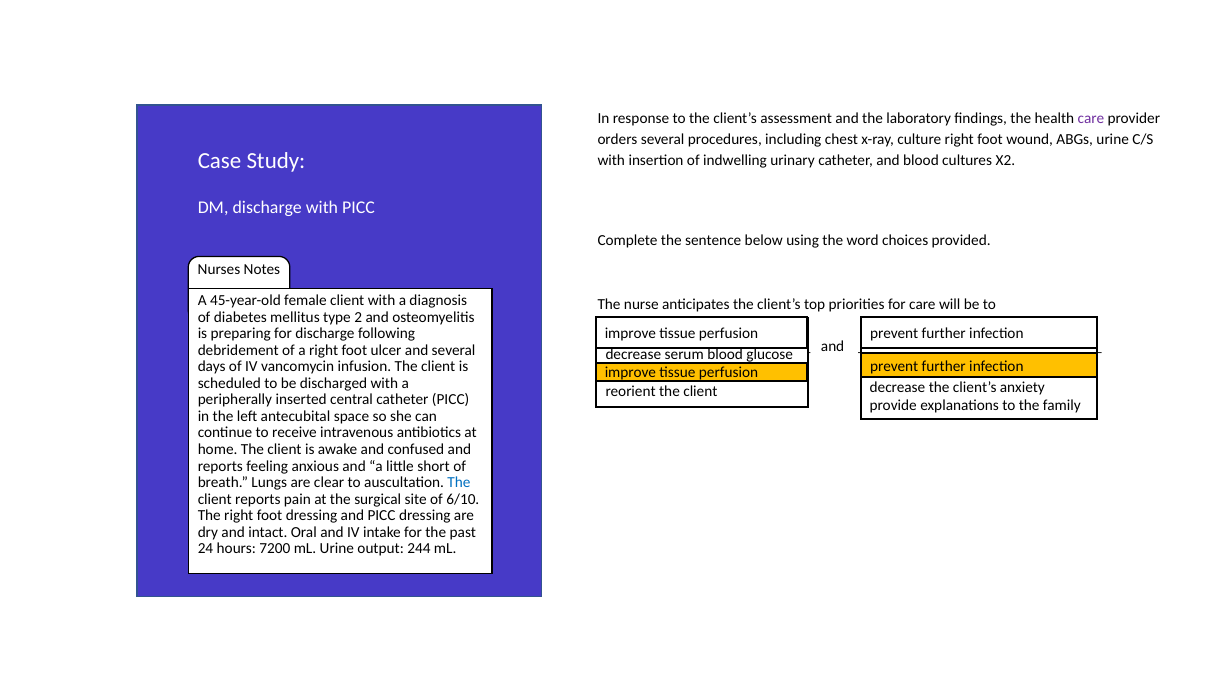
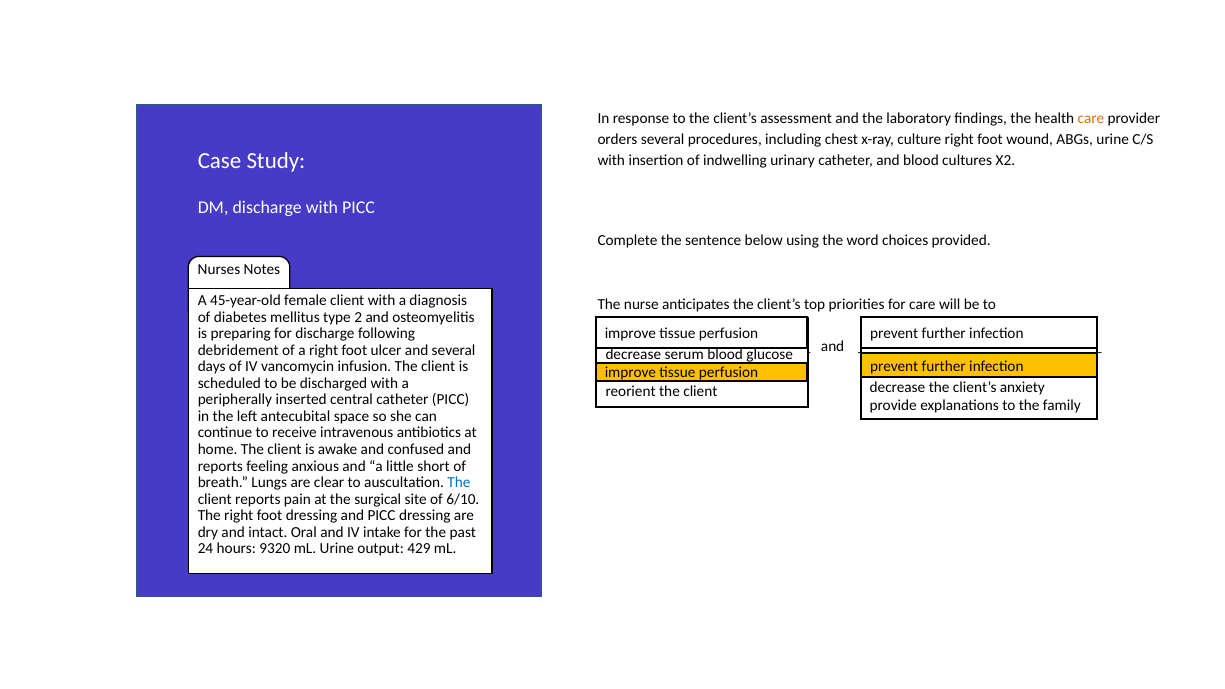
care colour: purple -> orange (1091, 119)
7200: 7200 -> 9320 (275, 549)
244: 244 -> 429 (419, 549)
